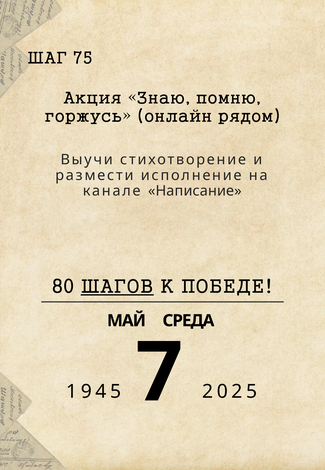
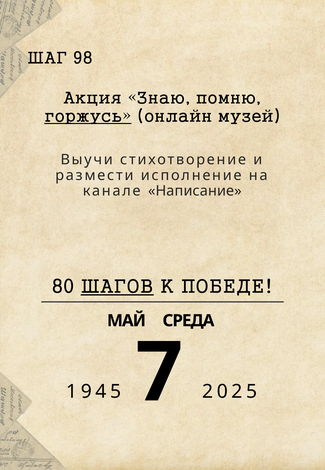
75: 75 -> 98 (83, 58)
горжусь underline: none -> present (88, 116)
рядом: рядом -> музей (249, 116)
